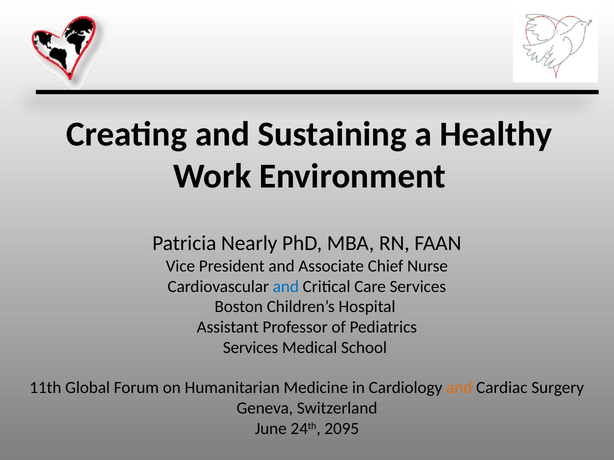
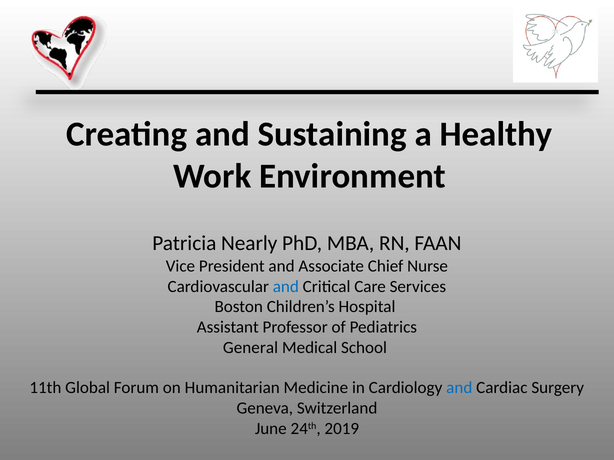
Services: Services -> General (251, 348)
and colour: orange -> blue (459, 388)
2095: 2095 -> 2019 (342, 429)
